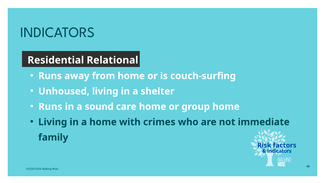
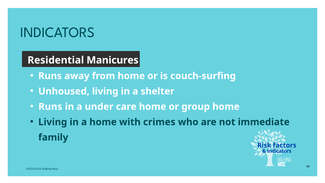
Relational: Relational -> Manicures (113, 60)
sound: sound -> under (99, 107)
